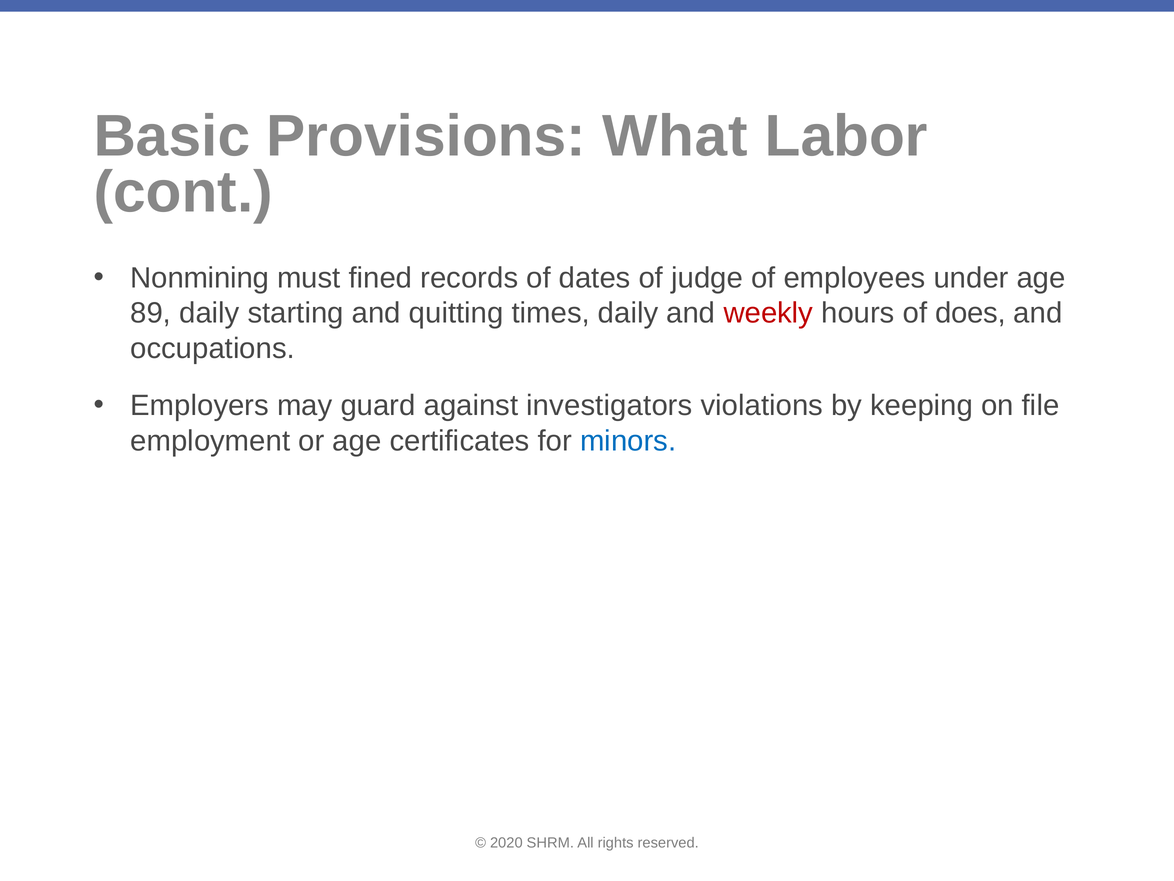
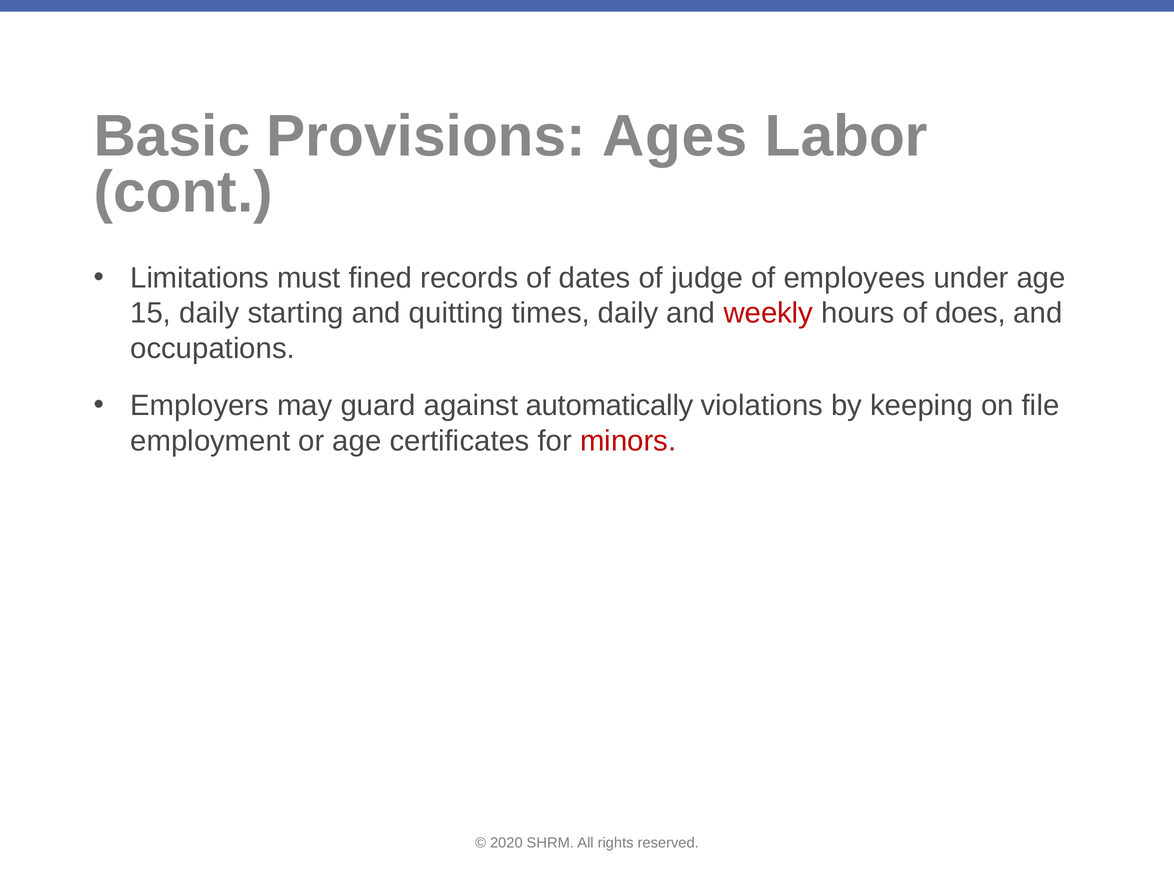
What: What -> Ages (675, 136)
Nonmining: Nonmining -> Limitations (200, 278)
89: 89 -> 15 (151, 313)
investigators: investigators -> automatically (610, 406)
minors colour: blue -> red (628, 441)
